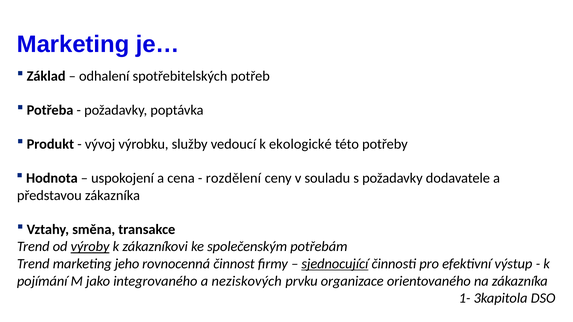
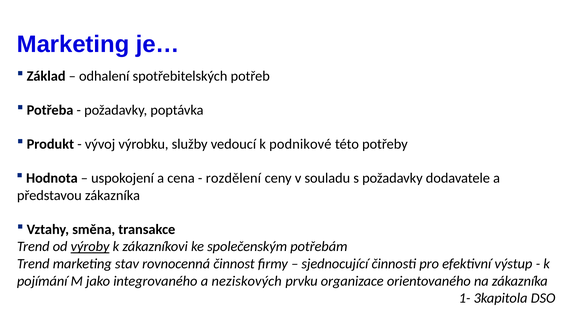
ekologické: ekologické -> podnikové (300, 144)
jeho: jeho -> stav (127, 264)
sjednocující underline: present -> none (335, 264)
